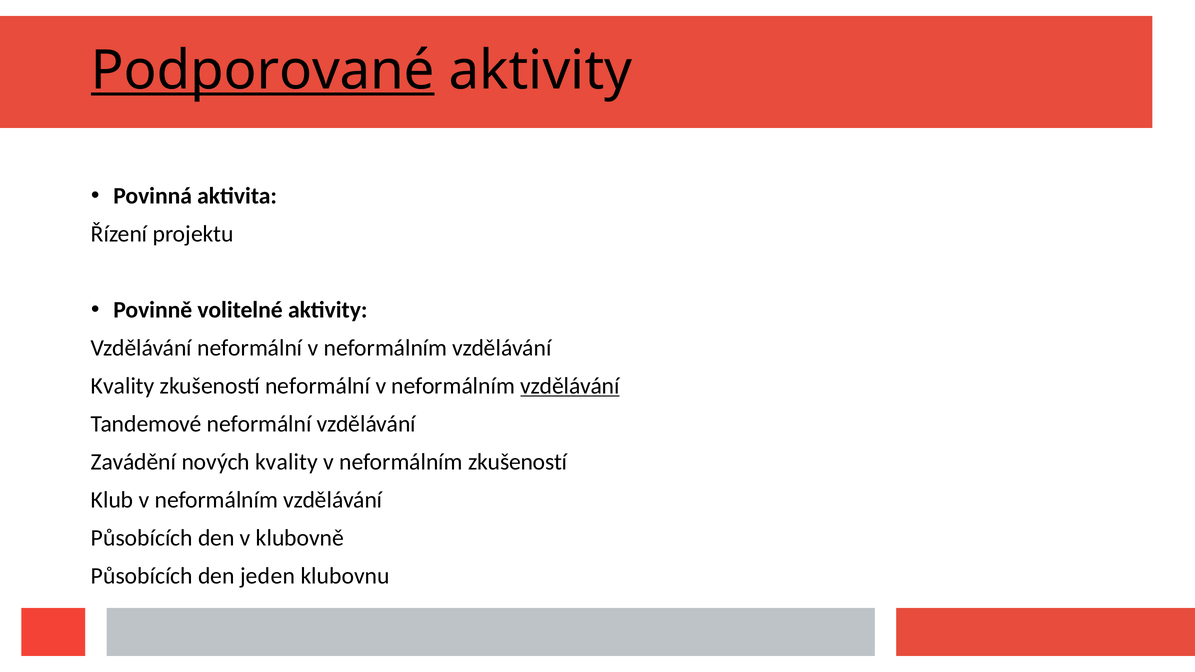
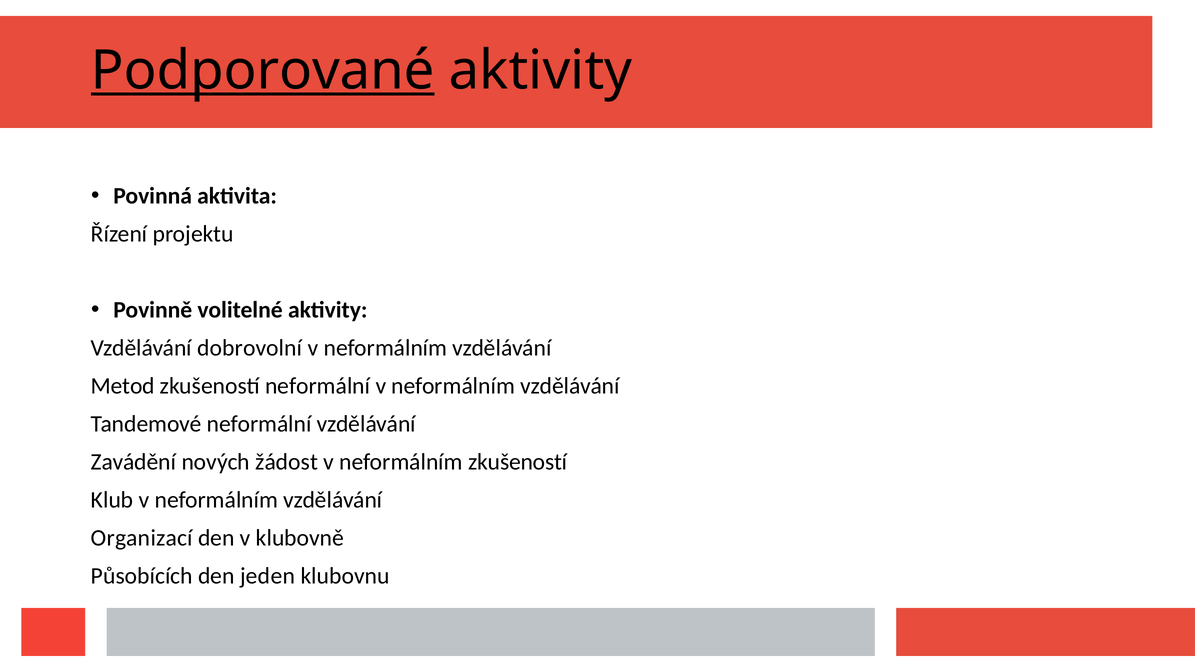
Vzdělávání neformální: neformální -> dobrovolní (250, 348)
Kvality: Kvality -> Metod (123, 386)
vzdělávání underline: present -> none (570, 386)
nových kvality: kvality -> žádost (287, 462)
Působících: Působících -> Organizací (142, 538)
